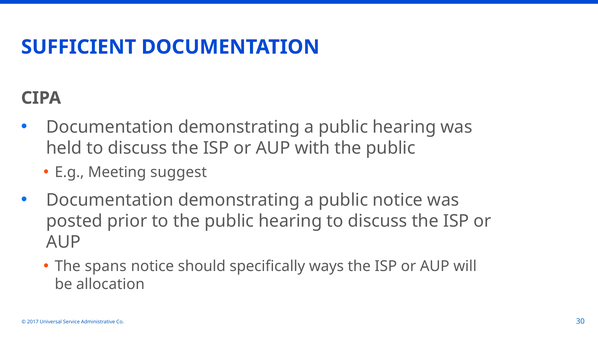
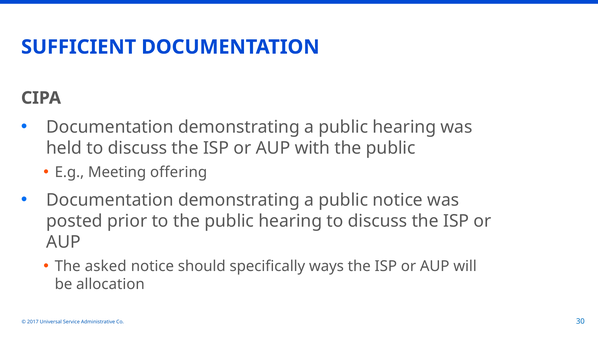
suggest: suggest -> offering (179, 172)
spans: spans -> asked (106, 266)
